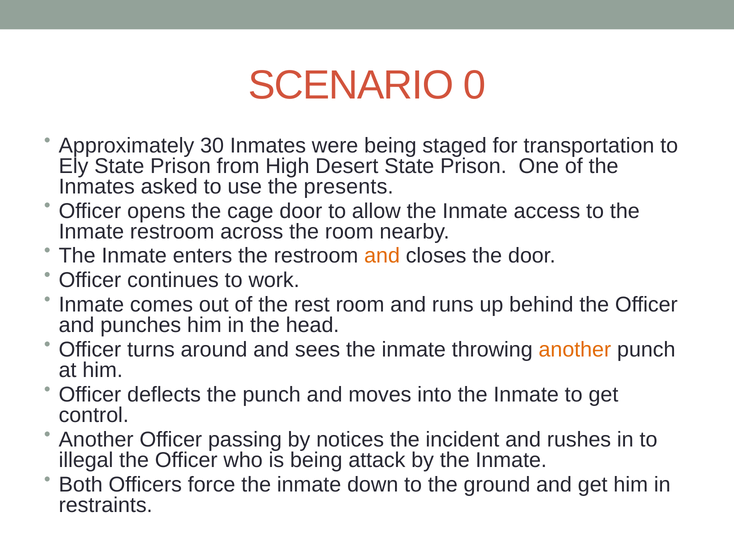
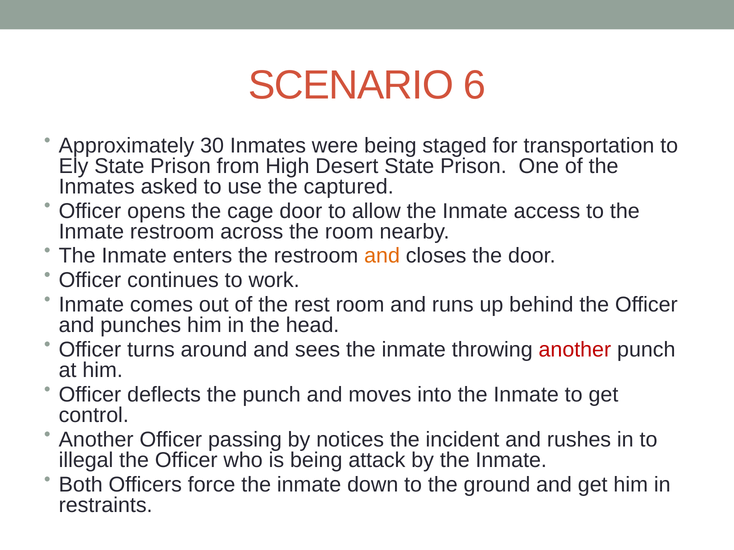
0: 0 -> 6 (474, 85)
presents: presents -> captured (349, 187)
another colour: orange -> red (575, 350)
